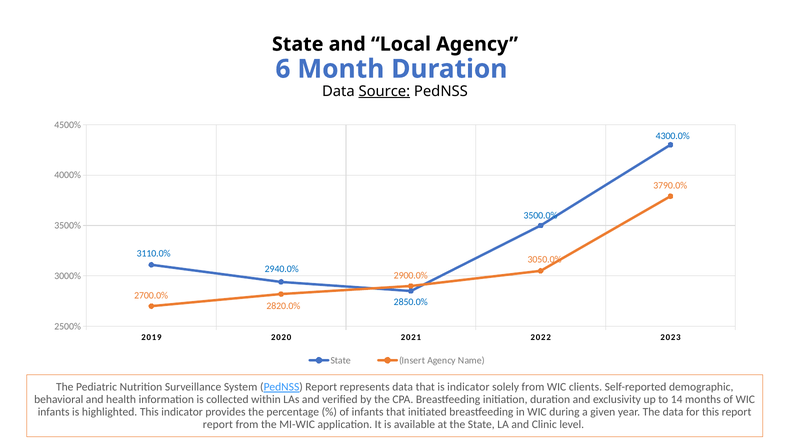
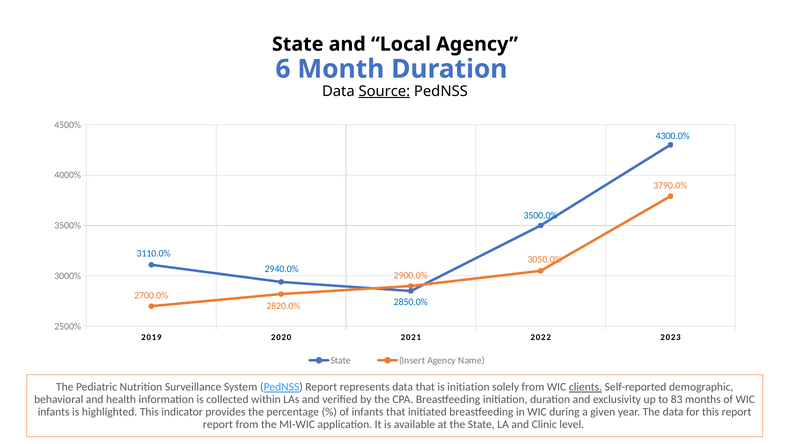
is indicator: indicator -> initiation (468, 387)
clients underline: none -> present (585, 387)
14: 14 -> 83 (677, 400)
